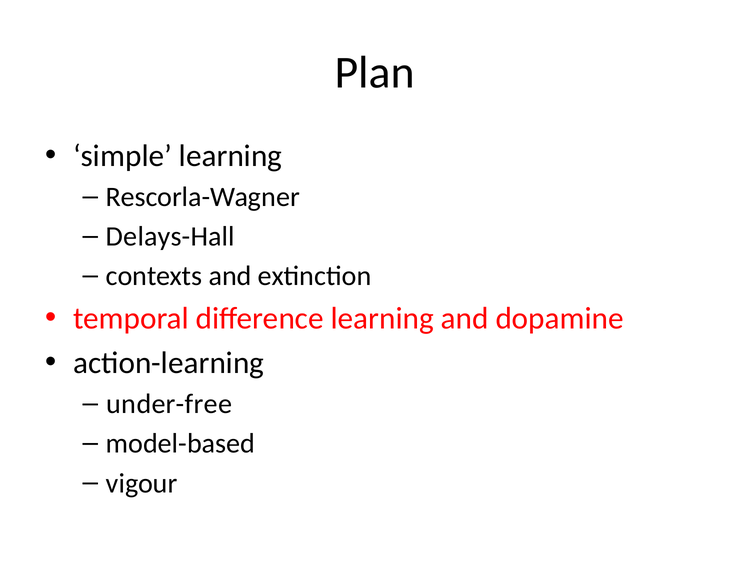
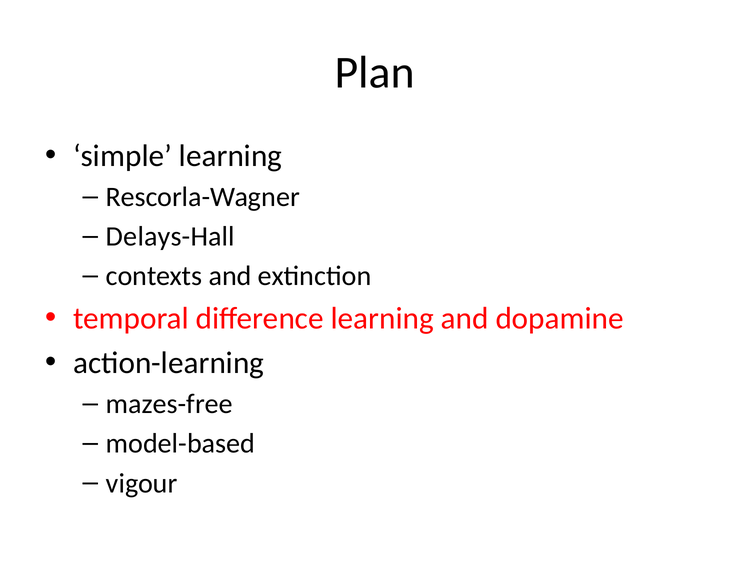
under-free: under-free -> mazes-free (169, 404)
